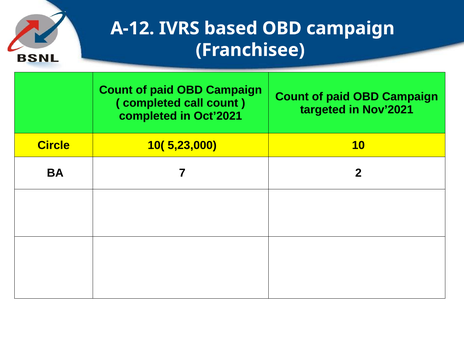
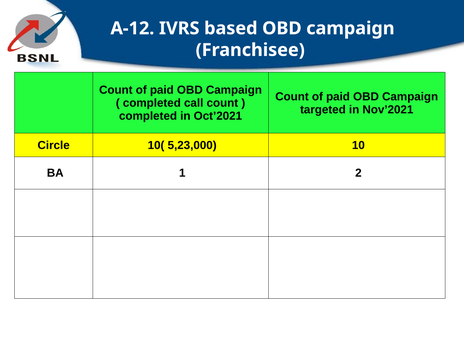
7: 7 -> 1 (182, 173)
